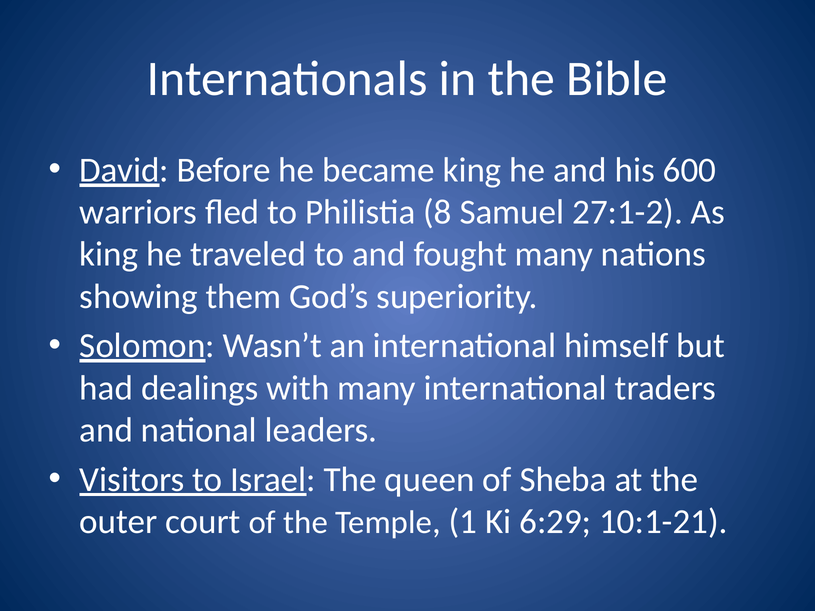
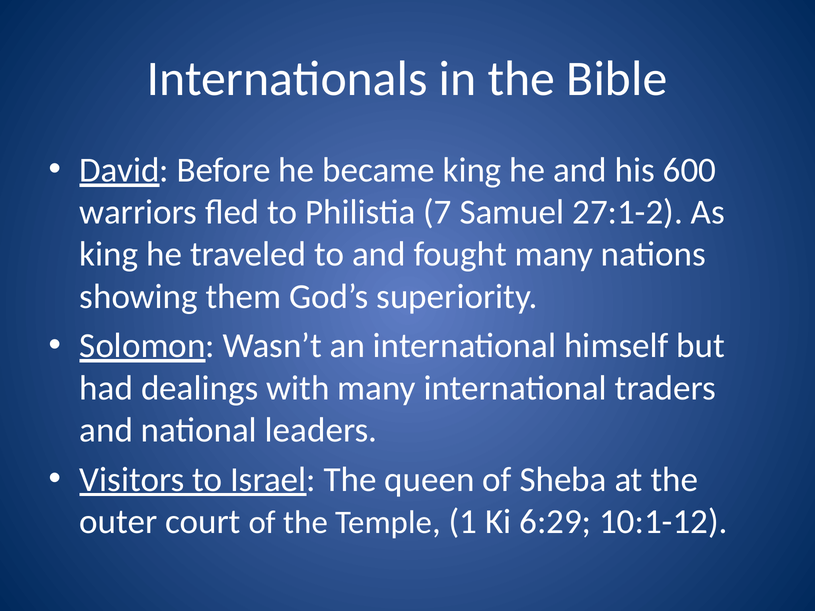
8: 8 -> 7 (438, 212)
10:1-21: 10:1-21 -> 10:1-12 (663, 522)
